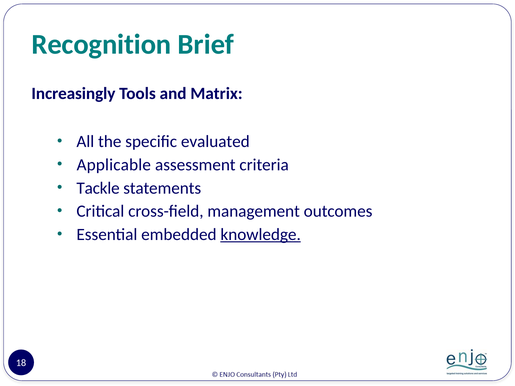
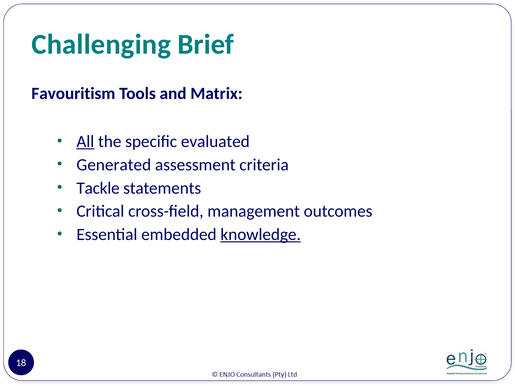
Recognition: Recognition -> Challenging (101, 45)
Increasingly: Increasingly -> Favouritism (73, 94)
All underline: none -> present (85, 142)
Applicable: Applicable -> Generated (114, 165)
